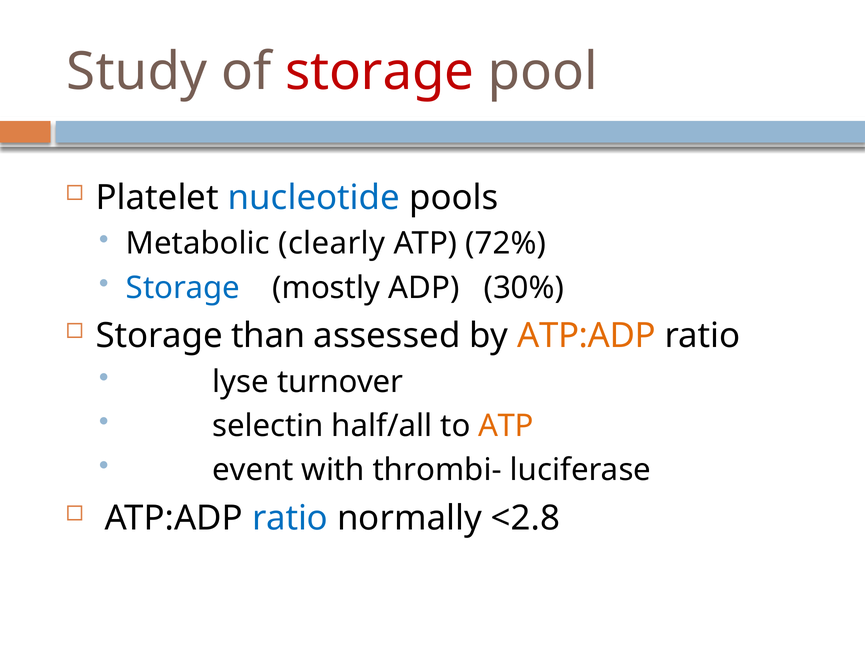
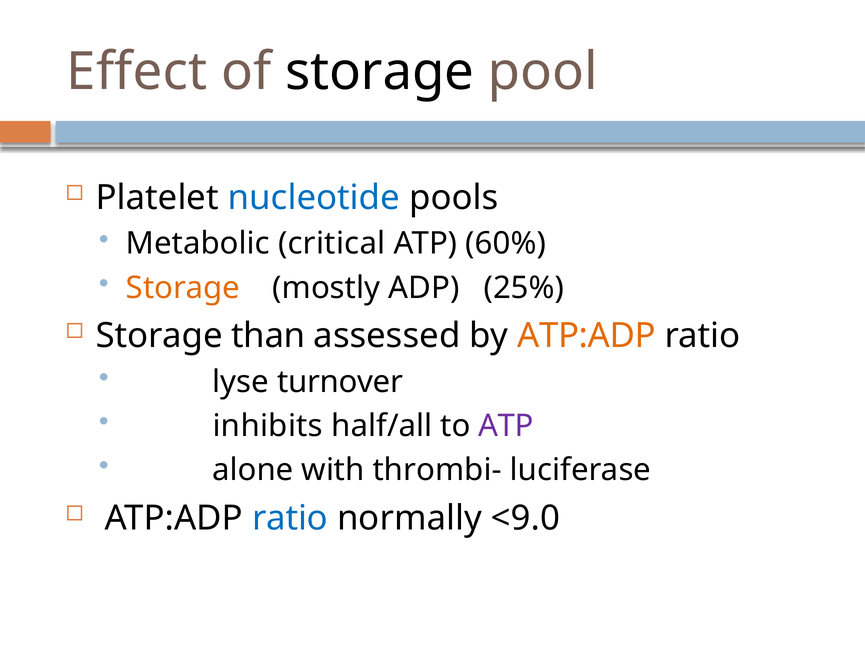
Study: Study -> Effect (137, 72)
storage colour: red -> black (380, 72)
clearly: clearly -> critical (332, 244)
72%: 72% -> 60% (506, 244)
Storage colour: blue -> orange (183, 288)
30%: 30% -> 25% (524, 288)
selectin: selectin -> inhibits (268, 426)
ATP colour: orange -> purple (506, 426)
event: event -> alone (253, 470)
<2.8: <2.8 -> <9.0 (526, 519)
